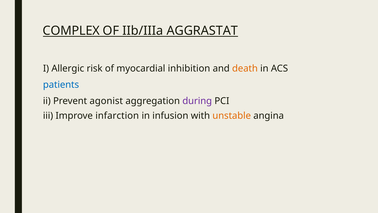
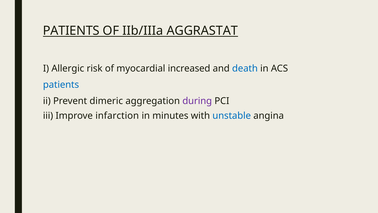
COMPLEX: COMPLEX -> PATIENTS (71, 31)
inhibition: inhibition -> increased (189, 68)
death colour: orange -> blue (245, 68)
agonist: agonist -> dimeric (106, 101)
infusion: infusion -> minutes (170, 115)
unstable colour: orange -> blue (232, 115)
